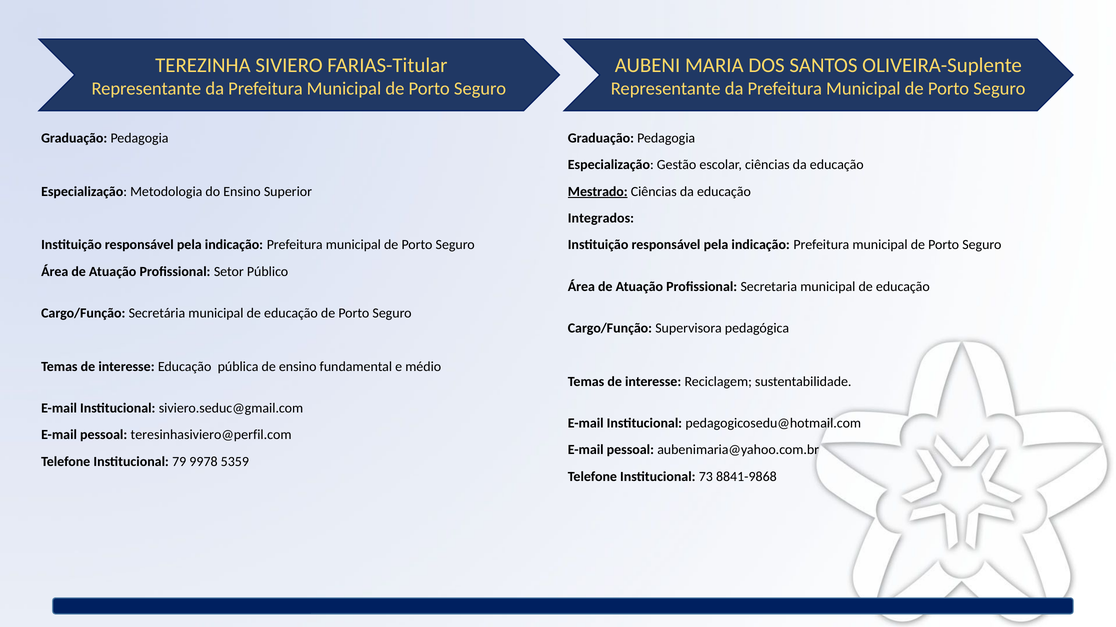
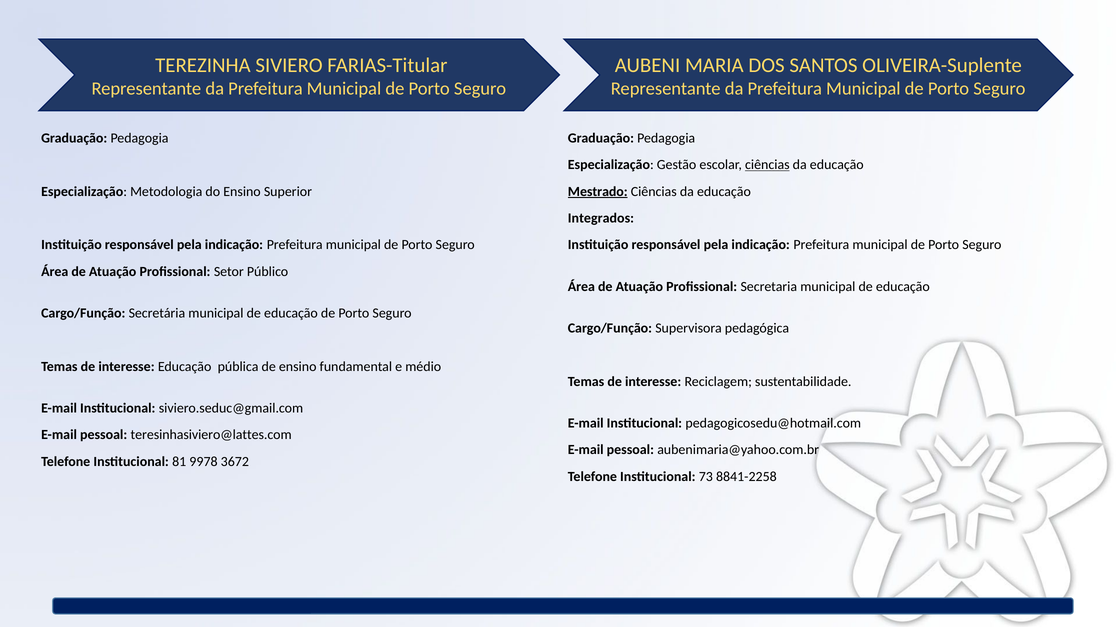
ciências underline: none -> present (767, 165)
teresinhasiviero@perfil.com: teresinhasiviero@perfil.com -> teresinhasiviero@lattes.com (211, 435)
79: 79 -> 81 (179, 462)
5359: 5359 -> 3672 (235, 462)
8841-9868: 8841-9868 -> 8841-2258 (746, 477)
